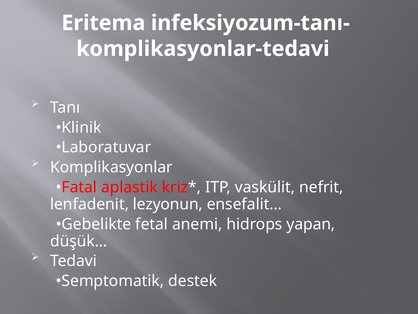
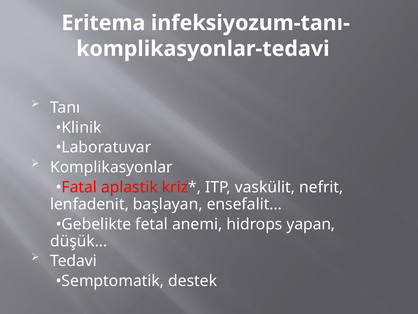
lezyonun: lezyonun -> başlayan (168, 204)
